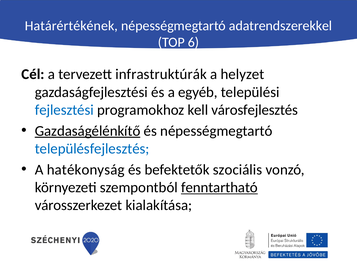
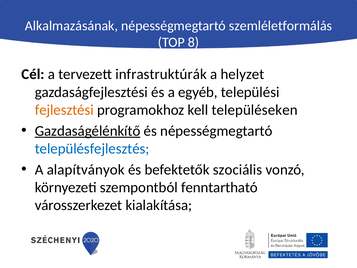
Határértékének: Határértékének -> Alkalmazásának (71, 26)
adatrendszerekkel: adatrendszerekkel -> szemléletformálás (281, 26)
6: 6 -> 8 (193, 42)
fejlesztési colour: blue -> orange (64, 110)
városfejlesztés: városfejlesztés -> településeken (255, 110)
hatékonyság: hatékonyság -> alapítványok (86, 169)
fenntartható underline: present -> none (219, 187)
